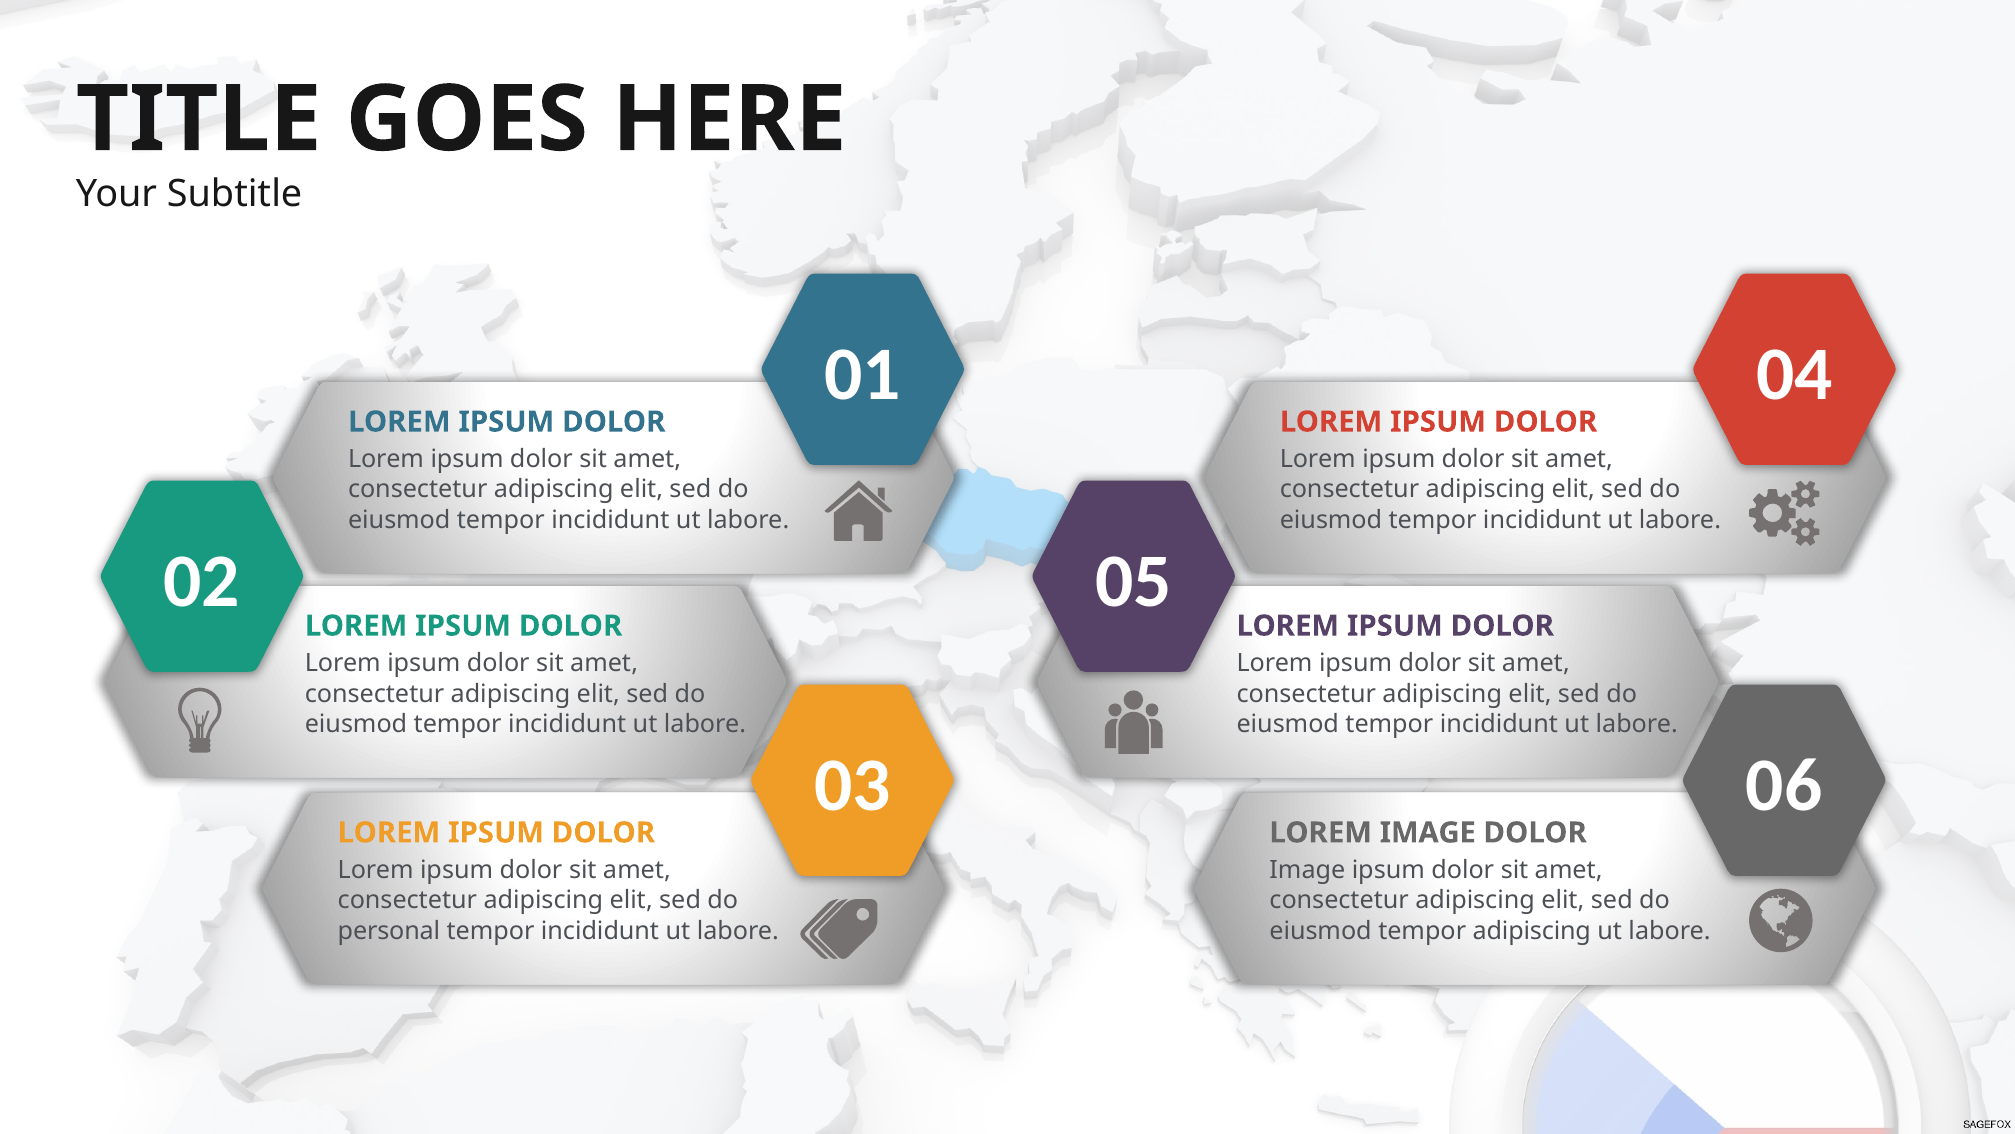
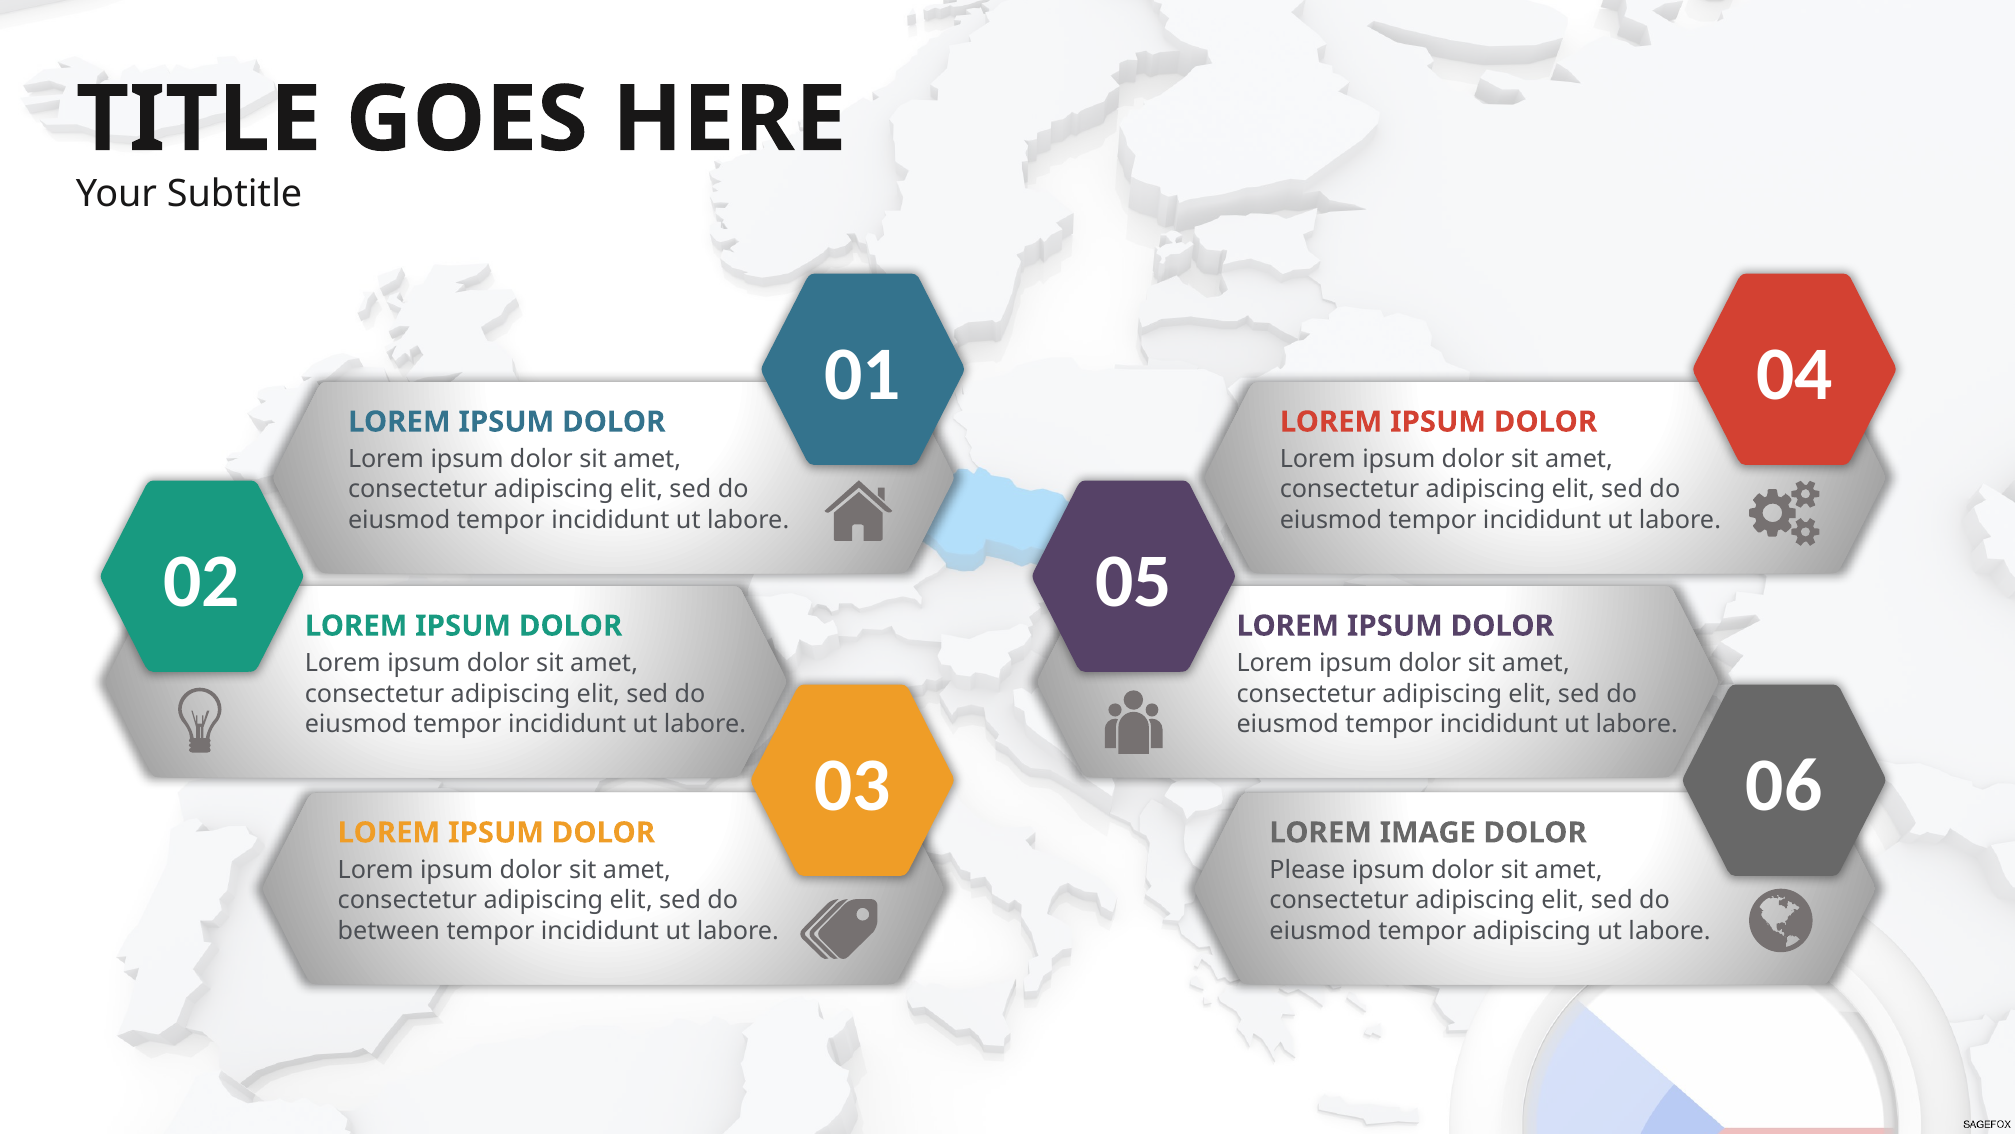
Image: Image -> Please (1307, 870)
personal: personal -> between (389, 930)
